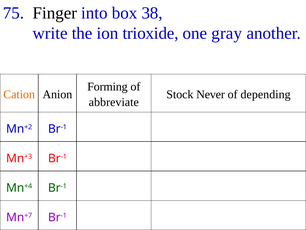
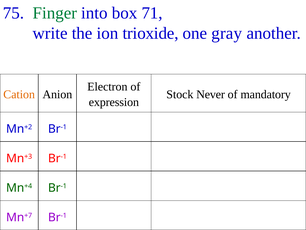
Finger colour: black -> green (55, 13)
38: 38 -> 71 (152, 13)
Forming: Forming -> Electron (107, 86)
depending: depending -> mandatory (266, 94)
abbreviate: abbreviate -> expression (114, 102)
